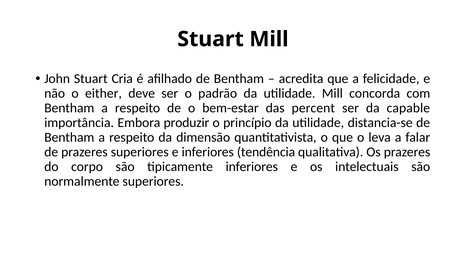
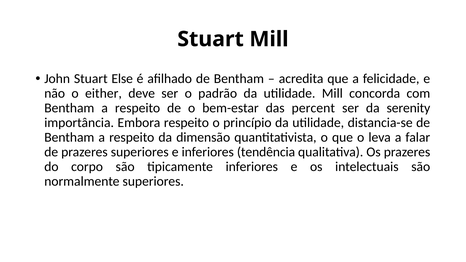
Cria: Cria -> Else (122, 79)
capable: capable -> serenity (408, 108)
Embora produzir: produzir -> respeito (186, 123)
